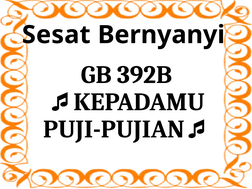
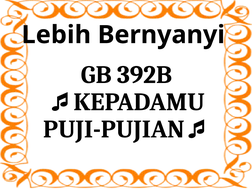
Sesat: Sesat -> Lebih (56, 35)
